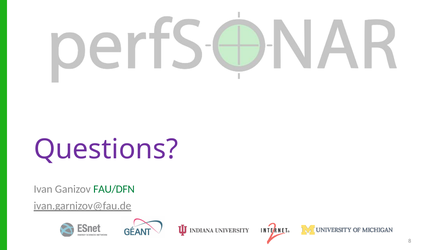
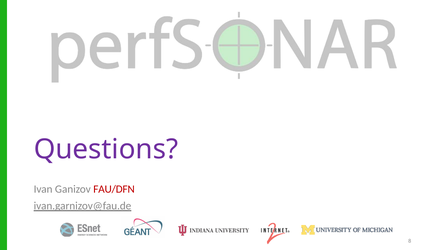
FAU/DFN colour: green -> red (114, 189)
